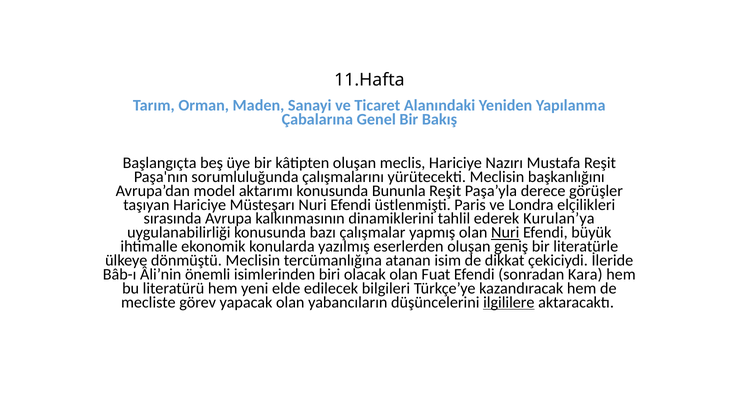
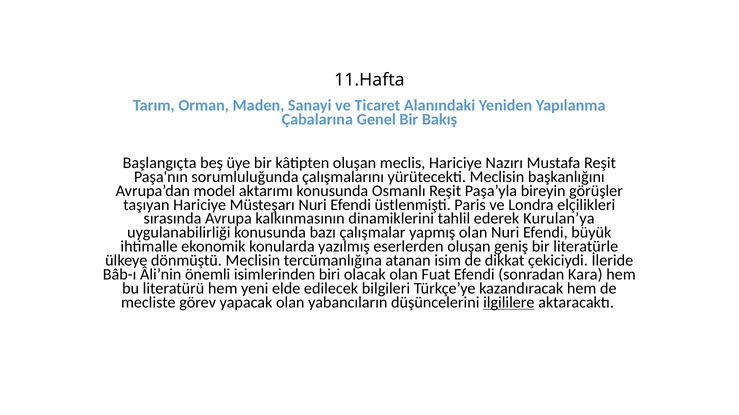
Bununla: Bununla -> Osmanlı (399, 191)
derece: derece -> bireyin (543, 191)
Nuri underline: present -> none (505, 233)
